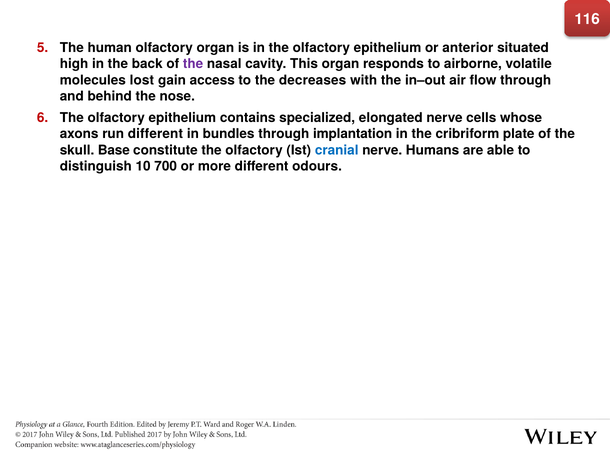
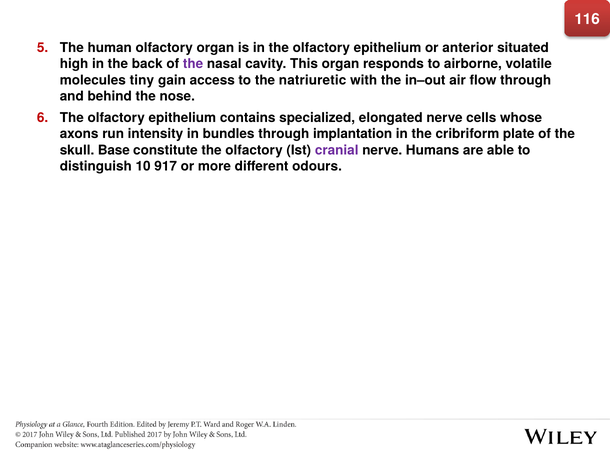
lost: lost -> tiny (142, 80)
decreases: decreases -> natriuretic (313, 80)
run different: different -> intensity (155, 134)
cranial colour: blue -> purple (337, 150)
700: 700 -> 917 (166, 167)
